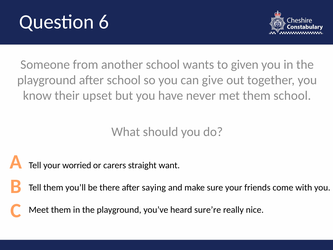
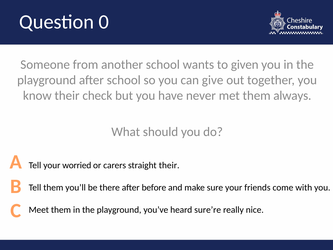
6: 6 -> 0 (104, 22)
upset: upset -> check (97, 96)
them school: school -> always (292, 96)
straight want: want -> their (169, 165)
saying: saying -> before (154, 187)
